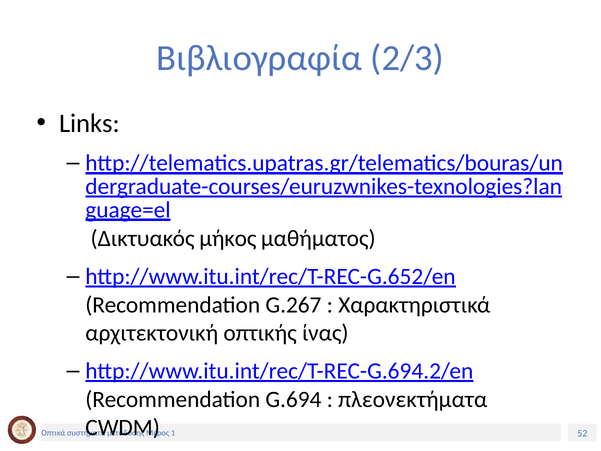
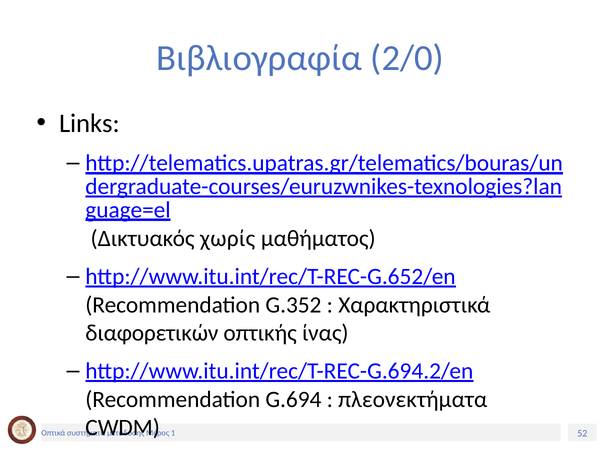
2/3: 2/3 -> 2/0 (407, 58)
μήκος: μήκος -> χωρίς (228, 238)
G.267: G.267 -> G.352 (293, 305)
αρχιτεκτονική: αρχιτεκτονική -> διαφορετικών (152, 333)
